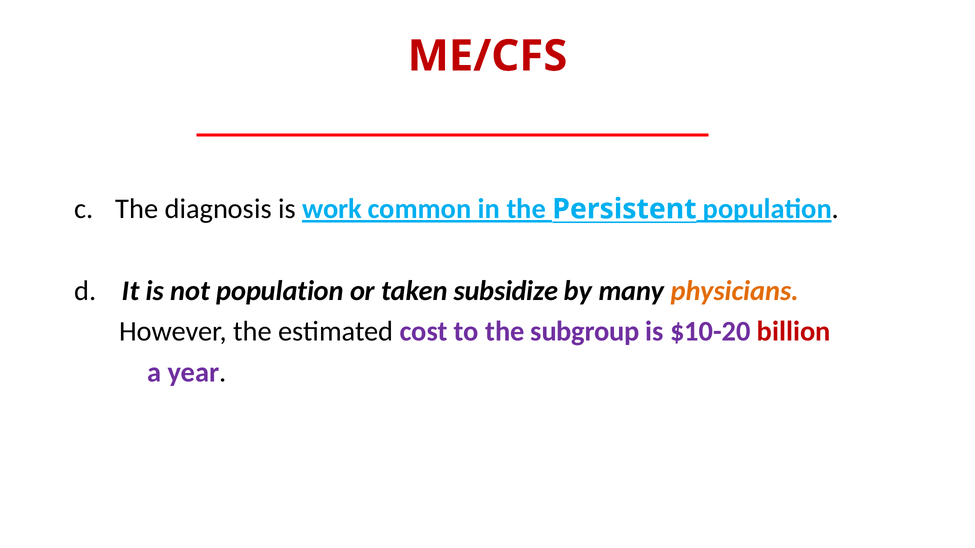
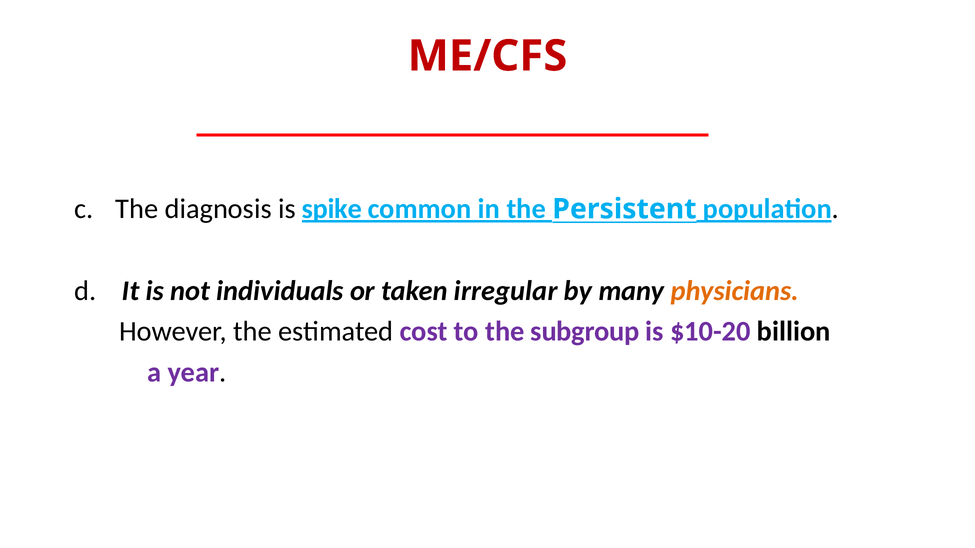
work: work -> spike (332, 209)
not population: population -> individuals (280, 291)
subsidize: subsidize -> irregular (506, 291)
billion colour: red -> black (794, 332)
